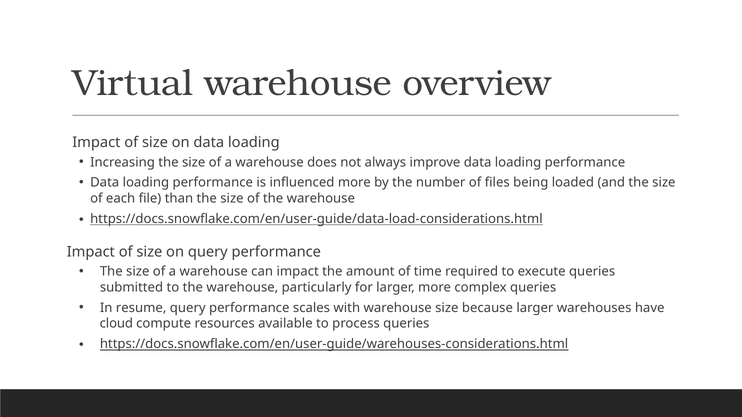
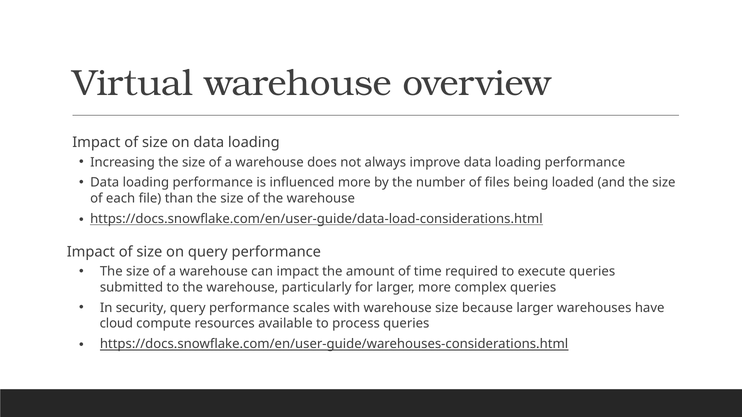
resume: resume -> security (141, 308)
